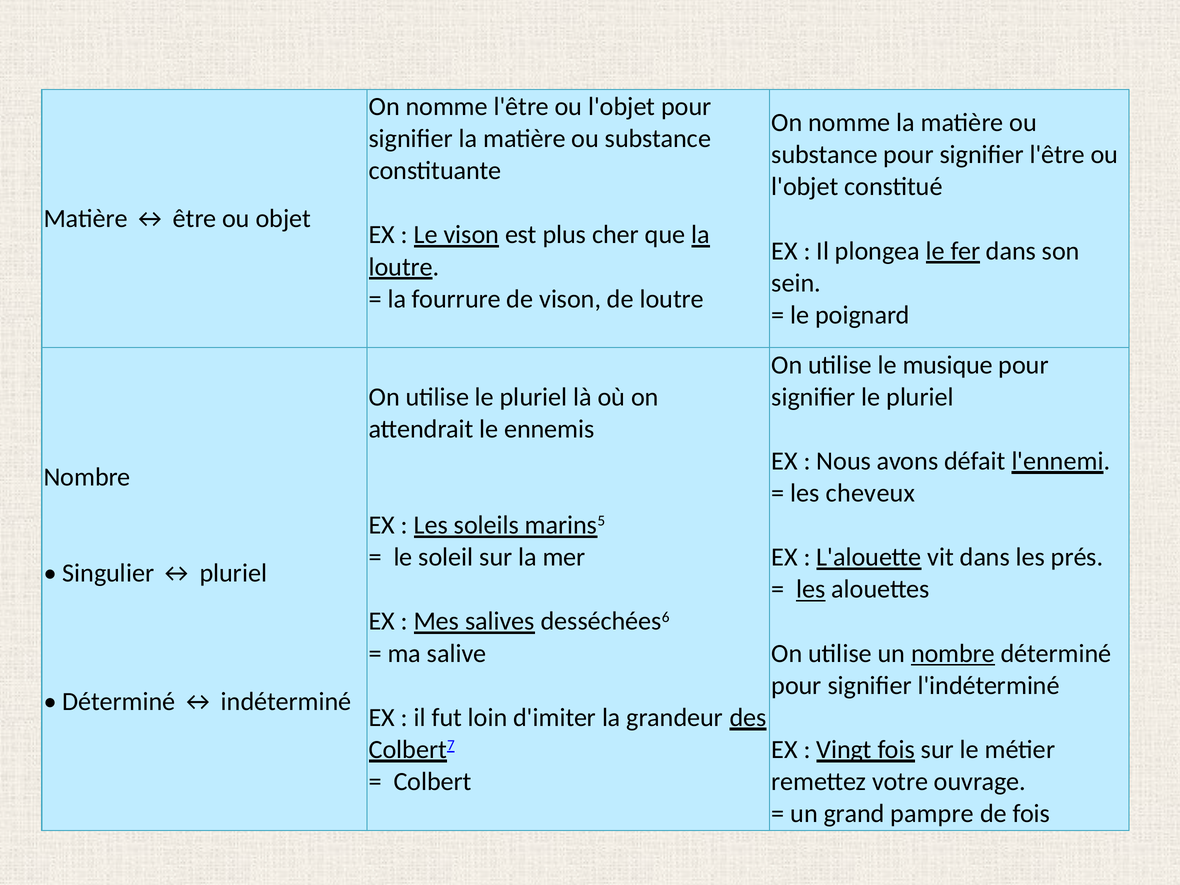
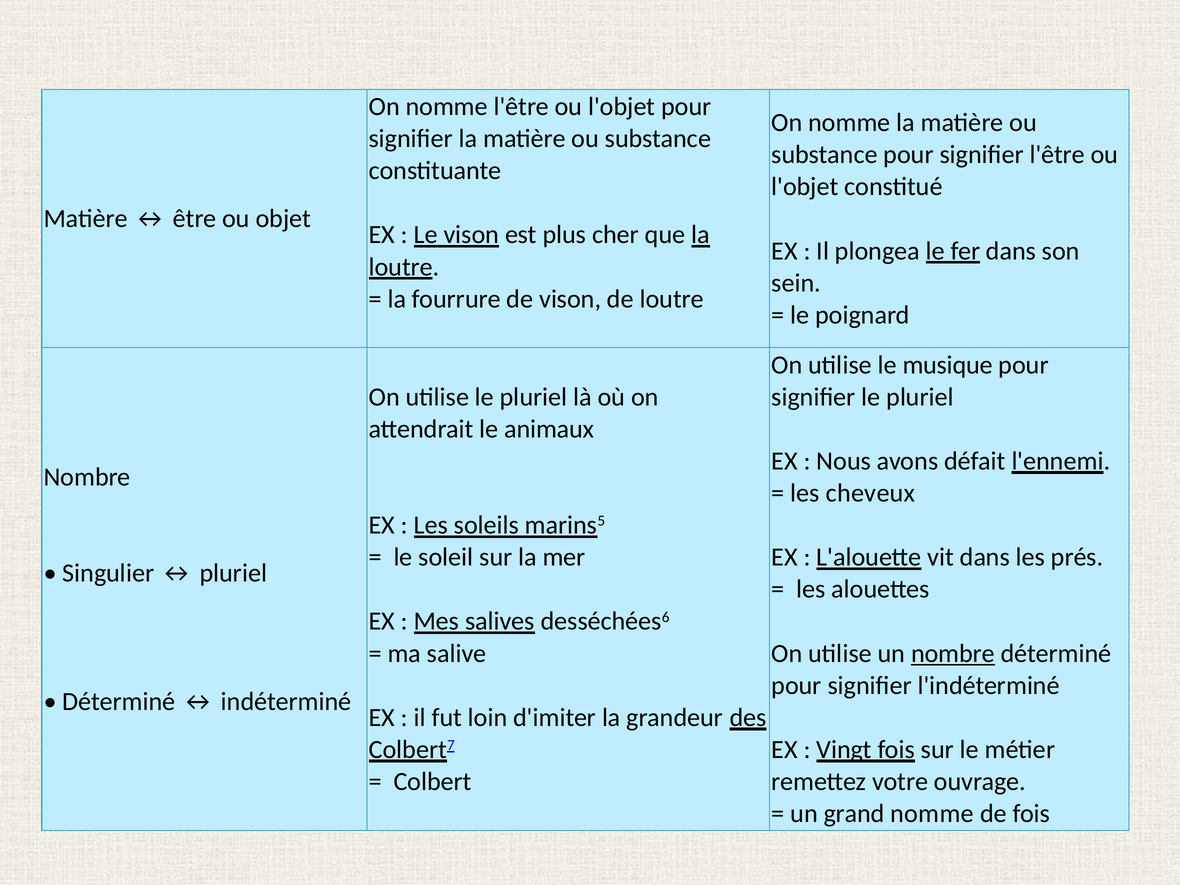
ennemis: ennemis -> animaux (549, 429)
les underline: present -> none (811, 589)
grand pampre: pampre -> nomme (932, 814)
